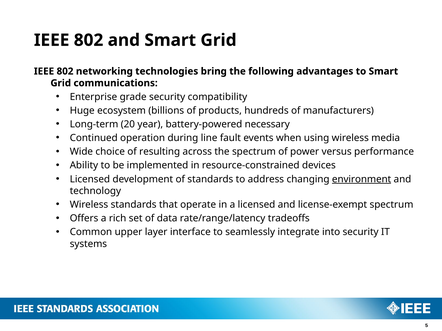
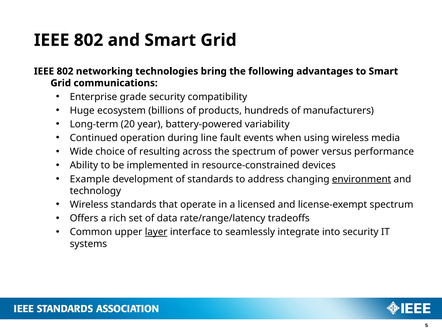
necessary: necessary -> variability (267, 124)
Licensed: Licensed -> Example (90, 179)
layer underline: none -> present (156, 232)
